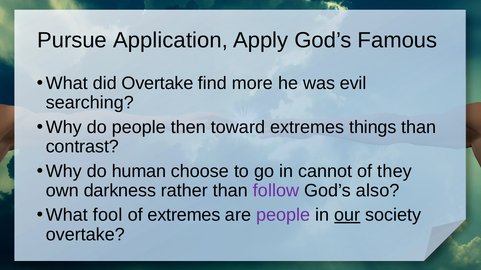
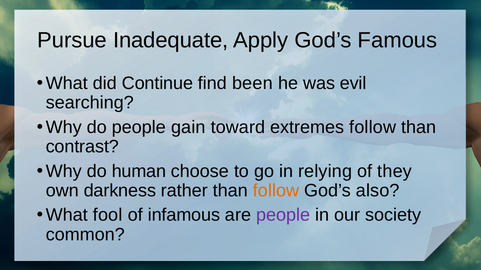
Application: Application -> Inadequate (171, 40)
did Overtake: Overtake -> Continue (157, 83)
more: more -> been (252, 83)
then: then -> gain (188, 127)
extremes things: things -> follow (373, 127)
cannot: cannot -> relying (325, 171)
follow colour: purple -> orange (276, 191)
of extremes: extremes -> infamous (184, 215)
our underline: present -> none (347, 215)
overtake: overtake -> common (85, 235)
